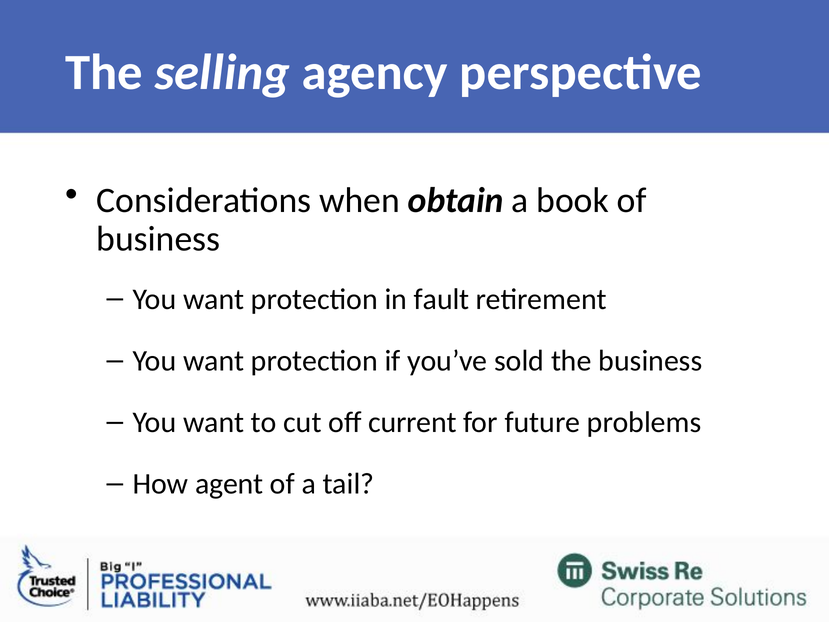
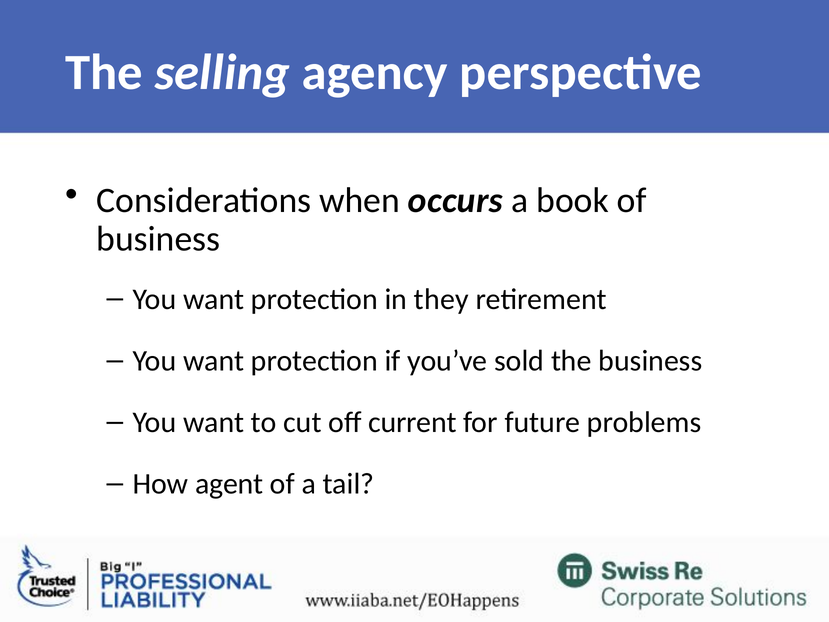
obtain: obtain -> occurs (455, 200)
fault: fault -> they (441, 299)
